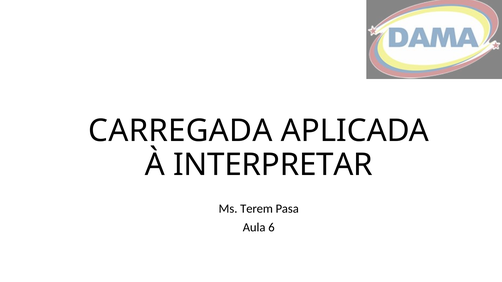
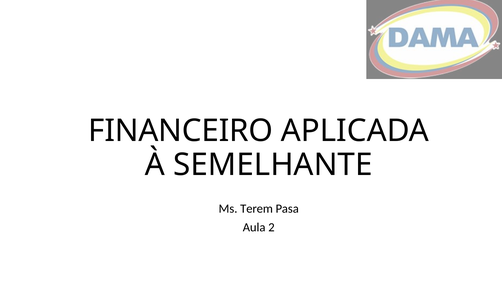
CARREGADA: CARREGADA -> FINANCEIRO (181, 131)
INTERPRETAR: INTERPRETAR -> SEMELHANTE (273, 165)
6: 6 -> 2 (271, 228)
